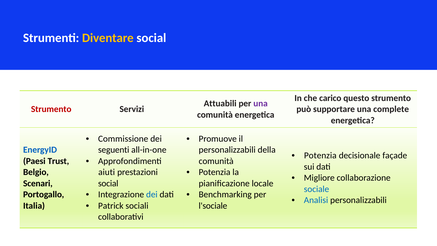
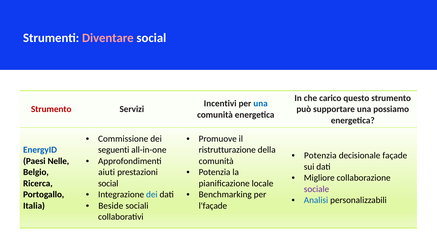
Diventare colour: yellow -> pink (108, 38)
Attuabili: Attuabili -> Incentivi (220, 104)
una colour: purple -> blue (261, 104)
complete: complete -> possiamo (391, 109)
personalizzabili: personalizzabili -> ristrutturazione (227, 150)
Trust: Trust -> Nelle (58, 161)
Scenari: Scenari -> Ricerca (38, 183)
sociale colour: blue -> purple (317, 189)
Patrick: Patrick -> Beside (111, 206)
l'sociale: l'sociale -> l'façade (213, 206)
